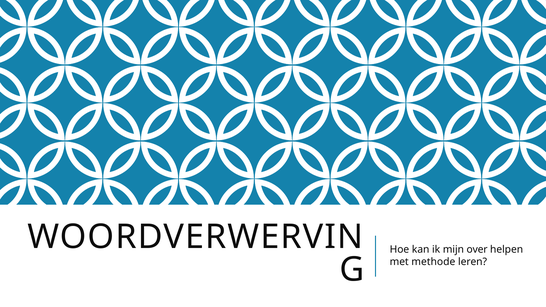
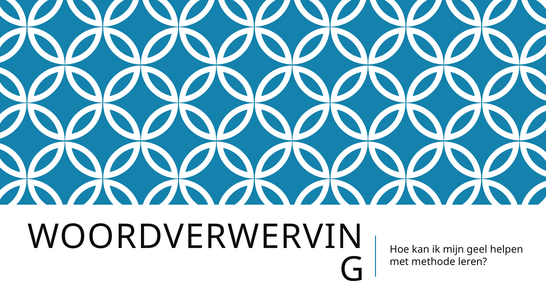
over: over -> geel (477, 249)
